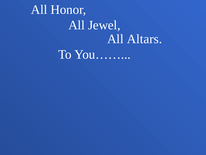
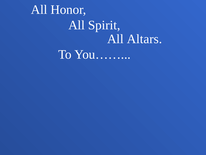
Jewel: Jewel -> Spirit (104, 25)
